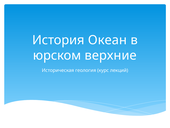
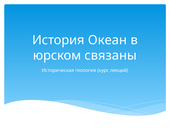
верхние: верхние -> связаны (111, 55)
